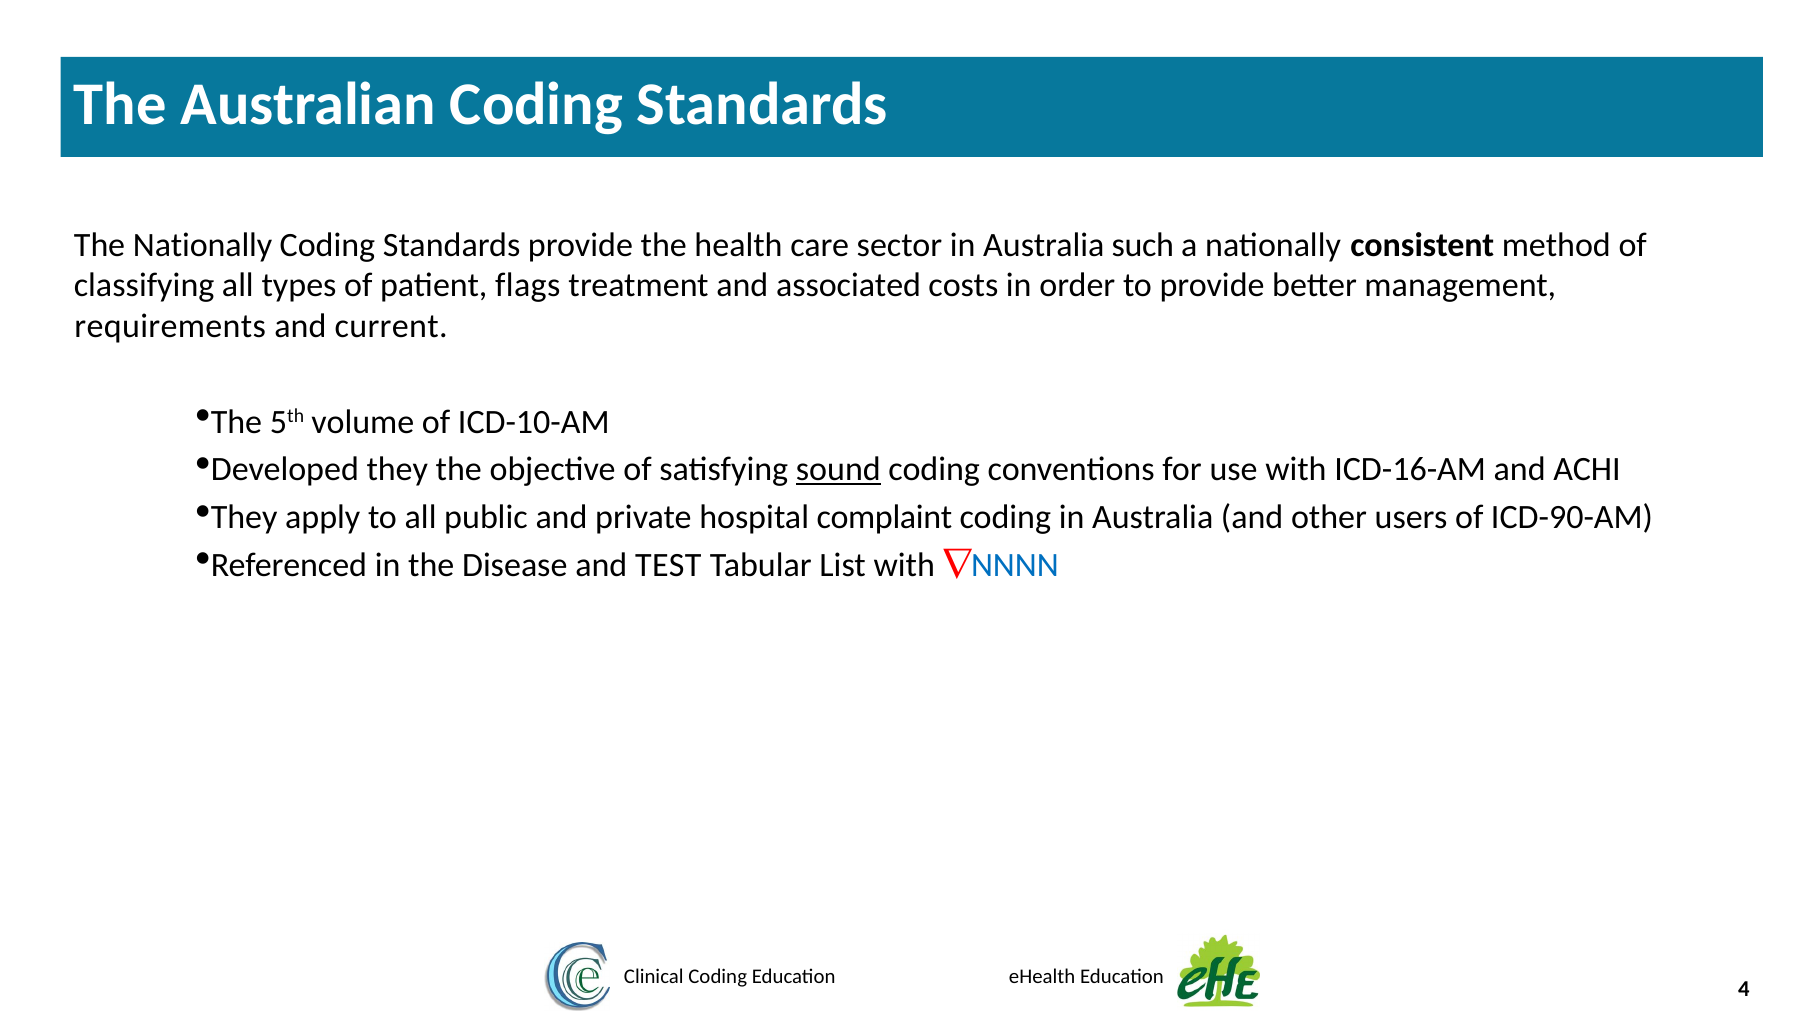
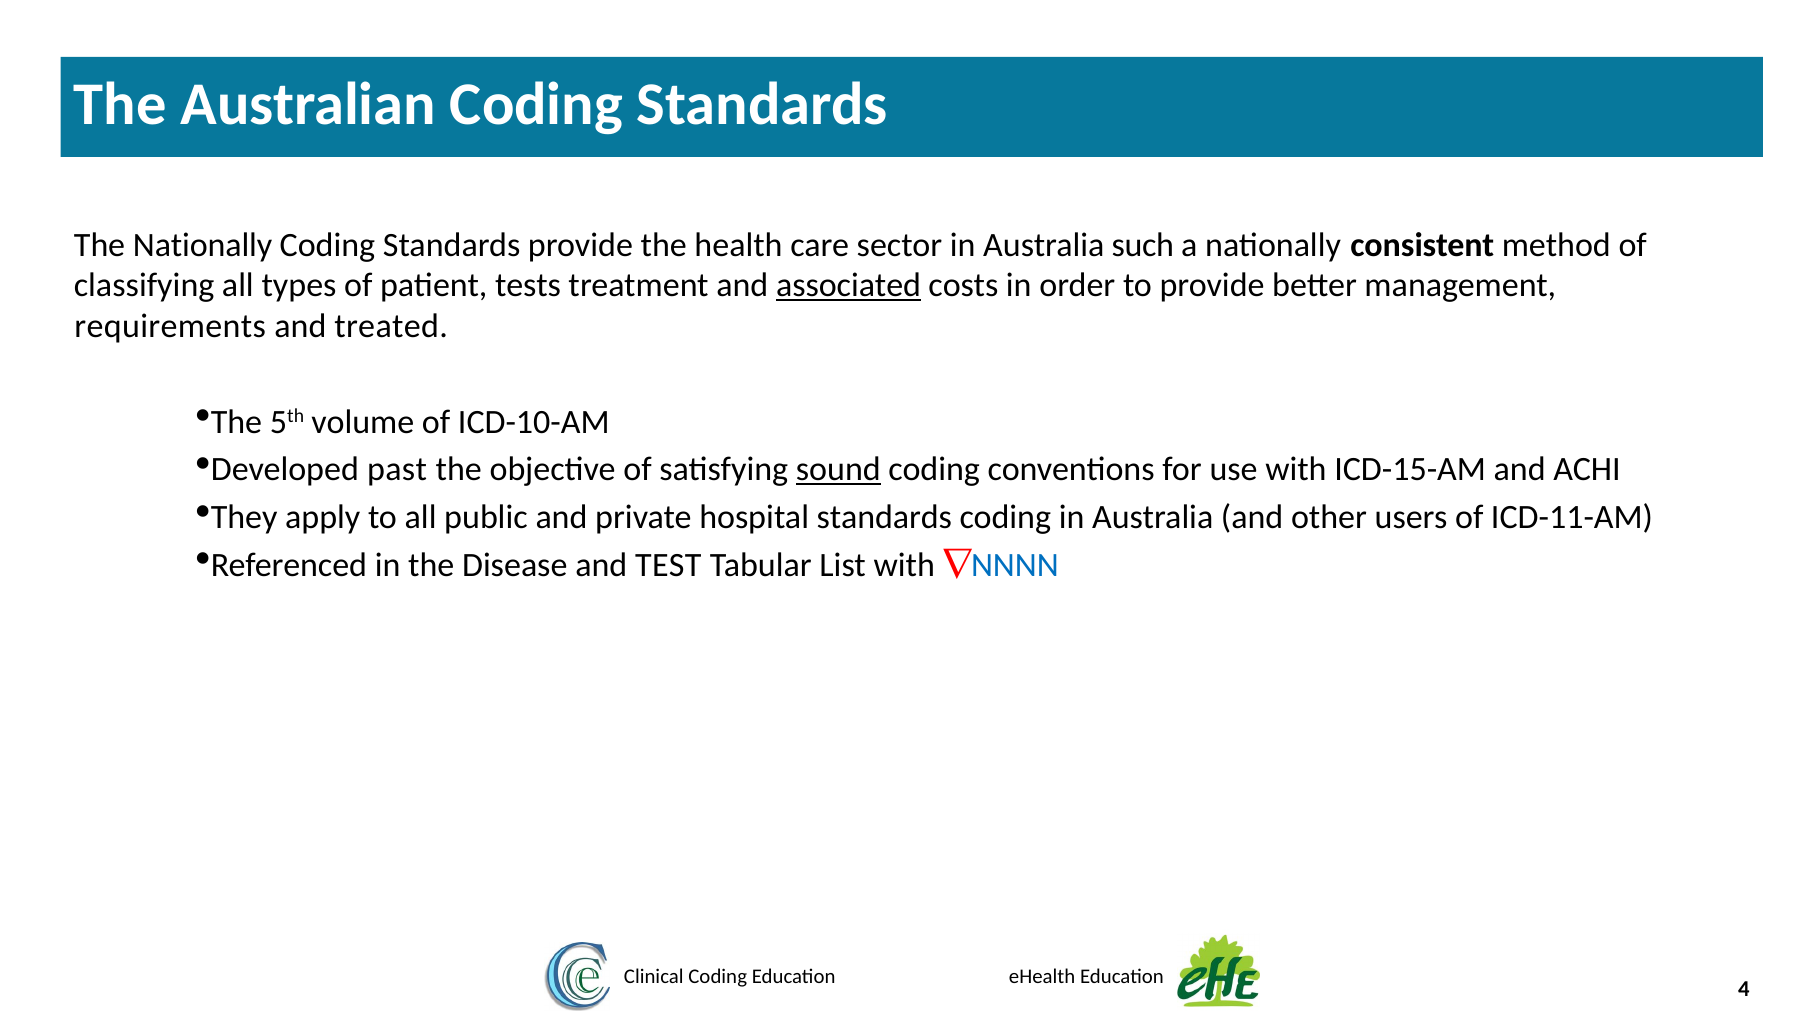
flags: flags -> tests (528, 286)
associated underline: none -> present (849, 286)
current: current -> treated (391, 326)
Developed they: they -> past (397, 469)
ICD-16-AM: ICD-16-AM -> ICD-15-AM (1410, 469)
hospital complaint: complaint -> standards (884, 517)
ICD-90-AM: ICD-90-AM -> ICD-11-AM (1572, 517)
